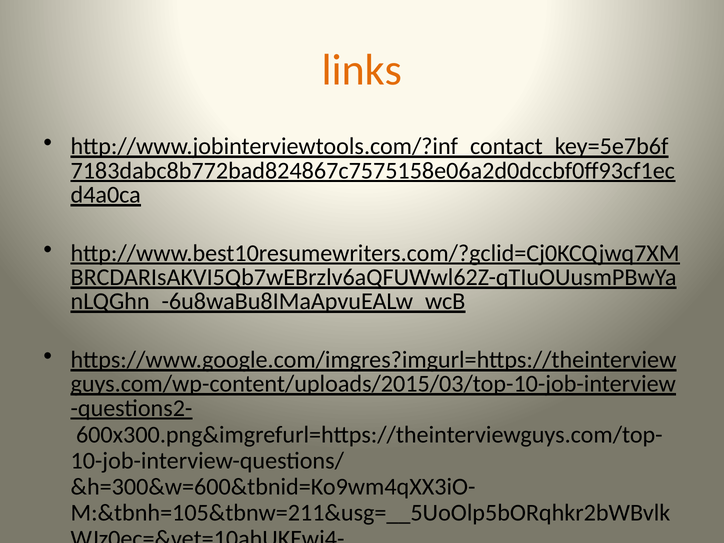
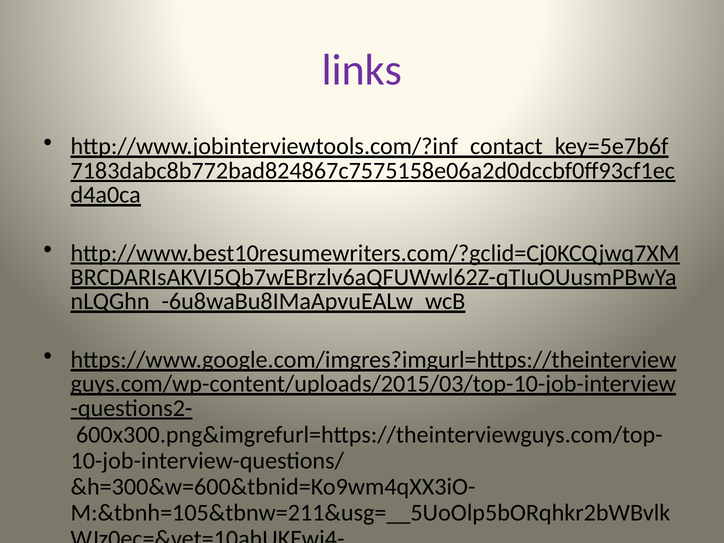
links colour: orange -> purple (362, 70)
